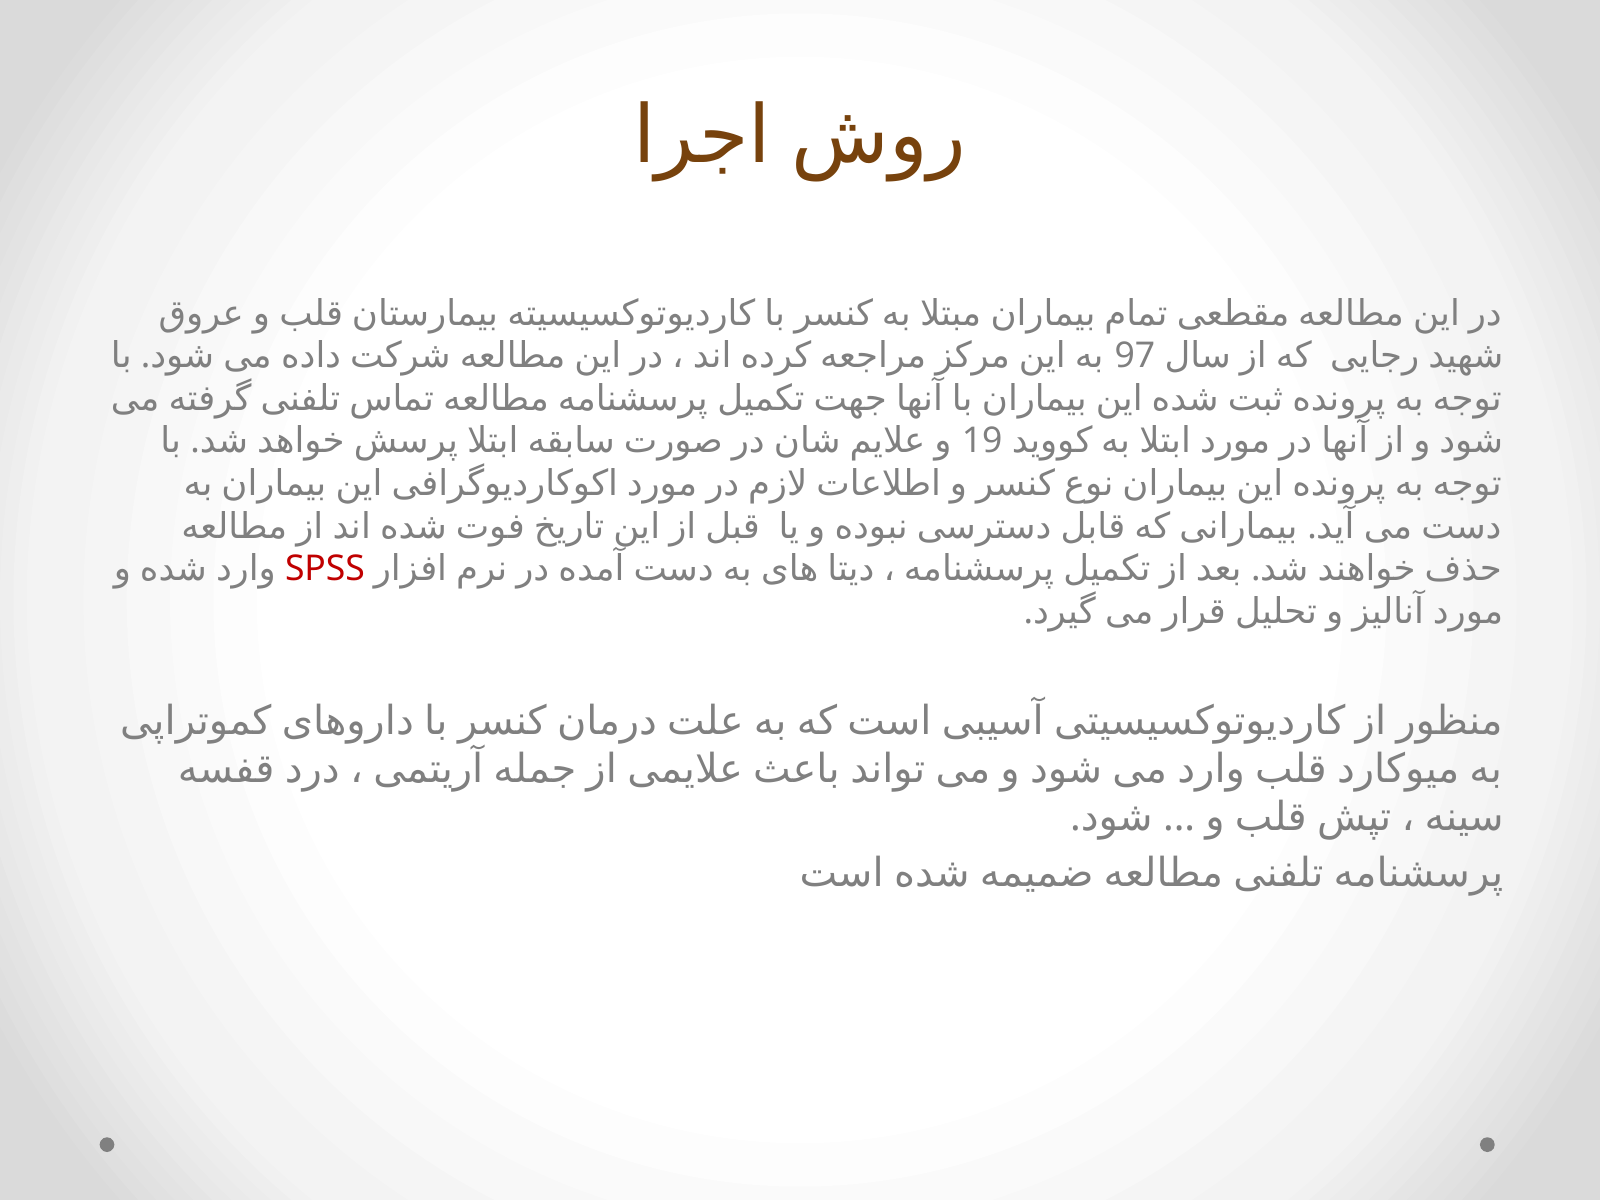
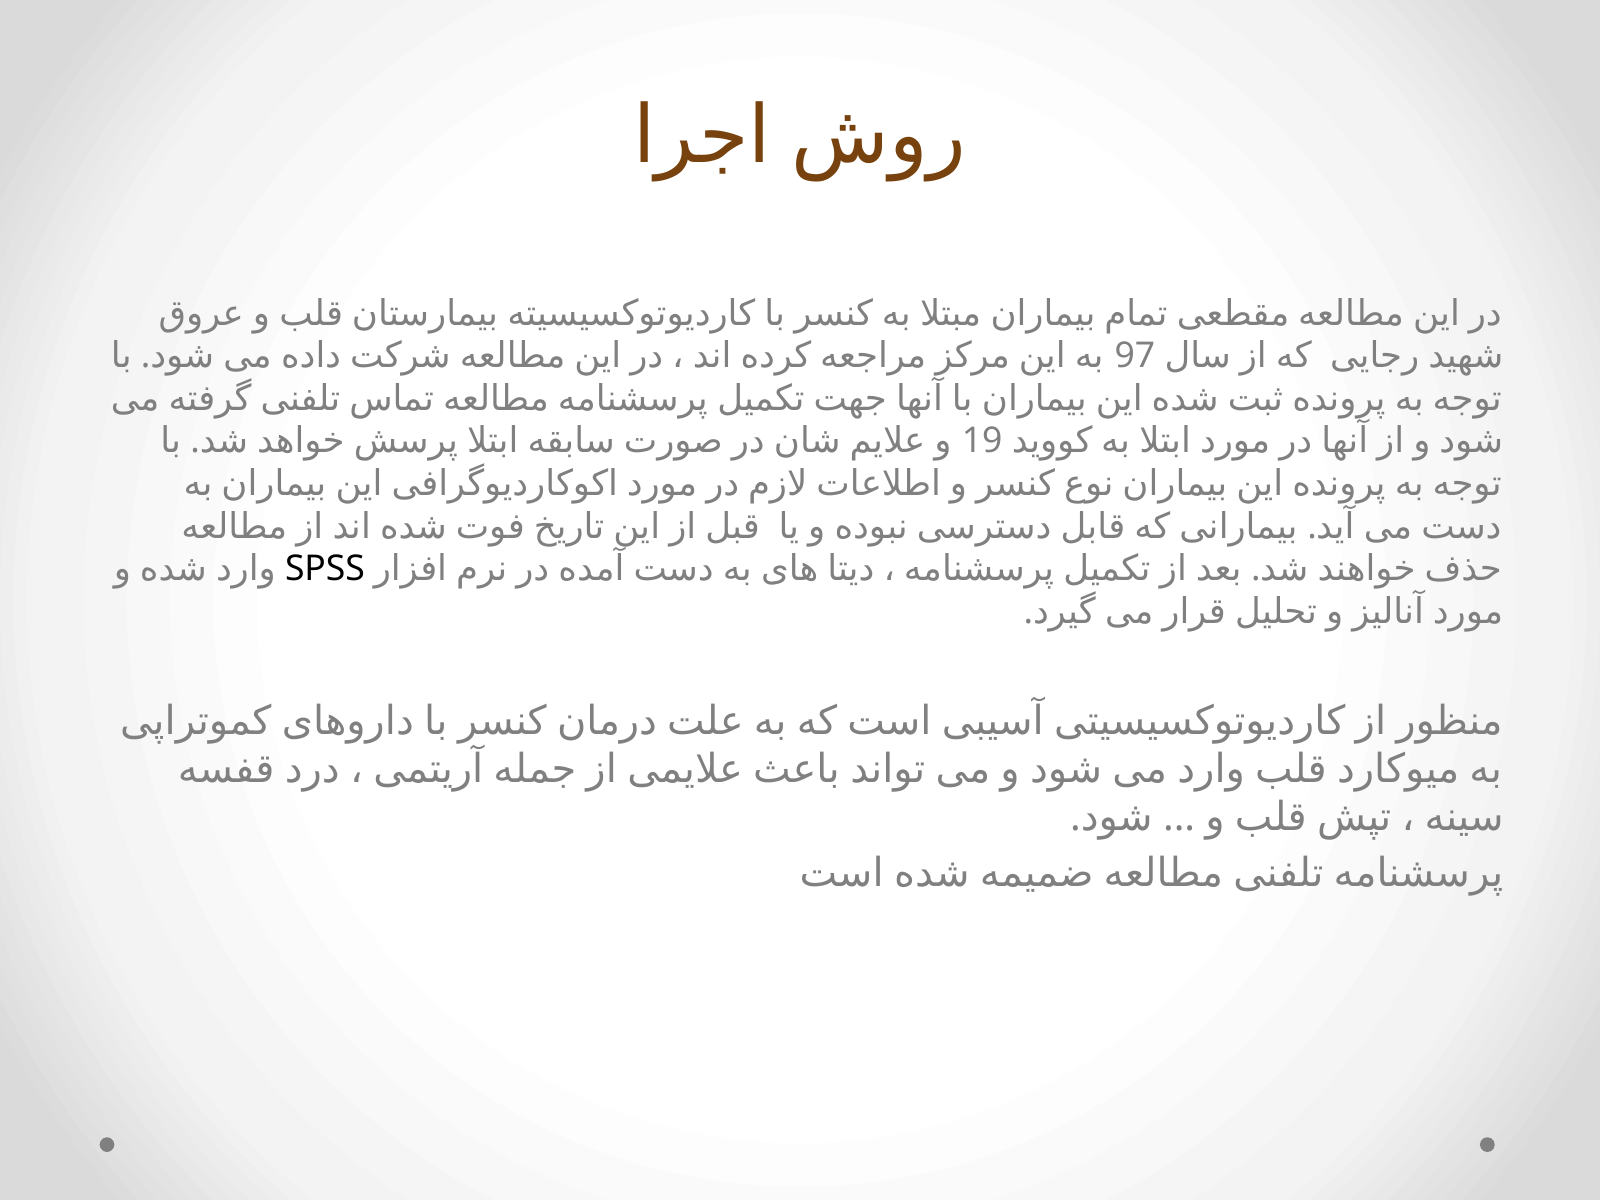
SPSS colour: red -> black (325, 569)
